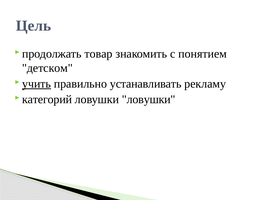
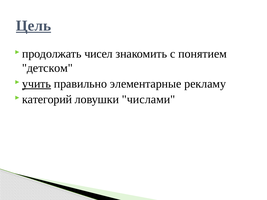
Цель underline: none -> present (34, 26)
товар: товар -> чисел (99, 54)
устанавливать: устанавливать -> элементарные (146, 84)
ловушки ловушки: ловушки -> числами (149, 100)
